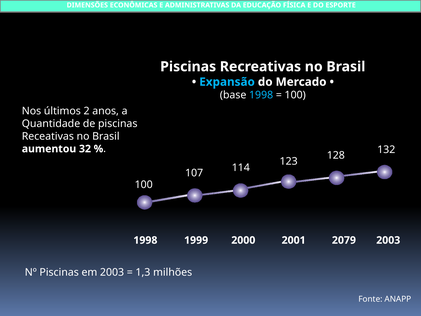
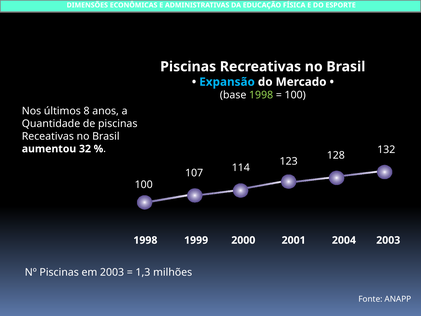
1998 colour: light blue -> light green (261, 95)
2: 2 -> 8 (87, 111)
2079: 2079 -> 2004 (344, 240)
